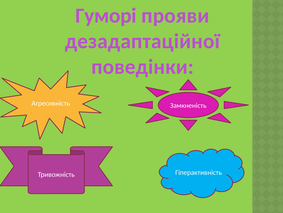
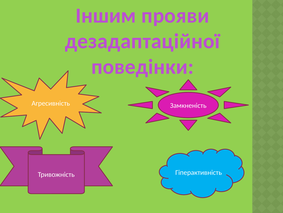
Гуморі: Гуморі -> Іншим (106, 16)
